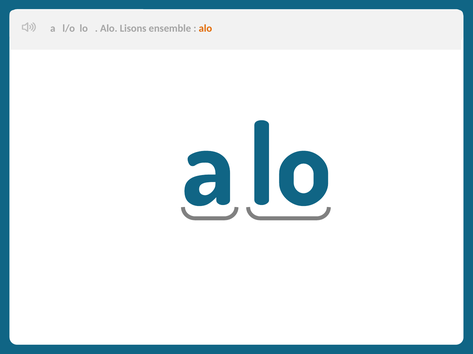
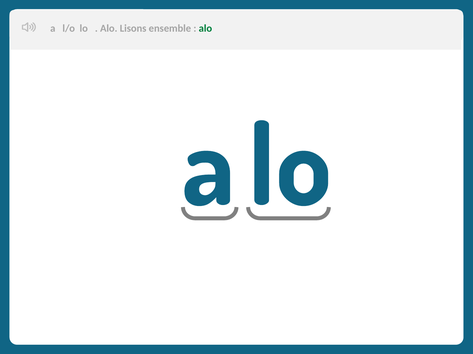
alo colour: orange -> green (205, 29)
